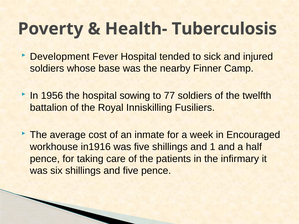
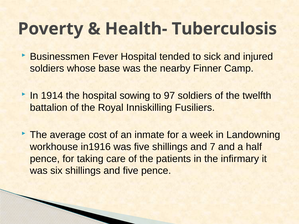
Development: Development -> Businessmen (60, 57)
1956: 1956 -> 1914 (52, 96)
77: 77 -> 97 (169, 96)
Encouraged: Encouraged -> Landowning (253, 135)
1: 1 -> 7 (213, 147)
